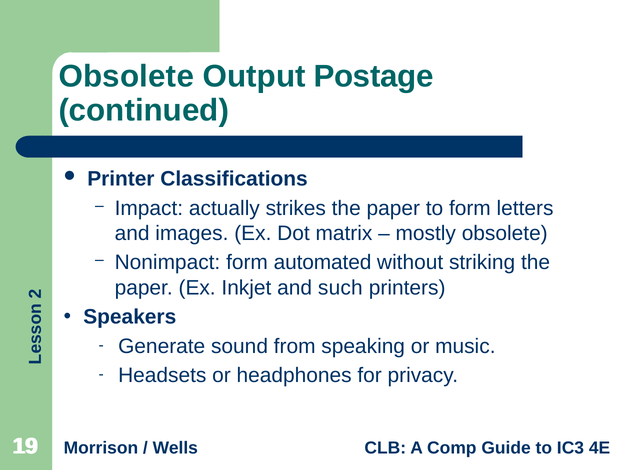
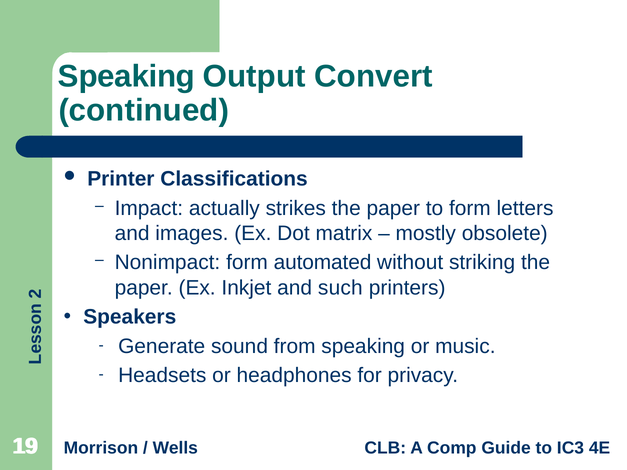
Obsolete: Obsolete -> Speaking (127, 76)
Postage: Postage -> Convert (373, 76)
